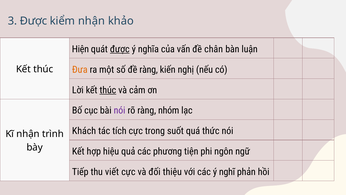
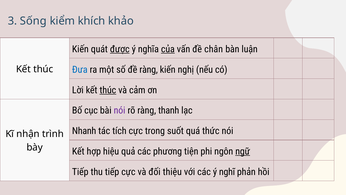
3 Được: Được -> Sống (33, 21)
kiểm nhận: nhận -> khích (92, 21)
Hiện: Hiện -> Kiến (80, 49)
của underline: none -> present (168, 49)
Đưa colour: orange -> blue (80, 69)
nhóm: nhóm -> thanh (169, 110)
Khách: Khách -> Nhanh (84, 131)
ngữ underline: none -> present (243, 151)
thu viết: viết -> tiếp (112, 172)
